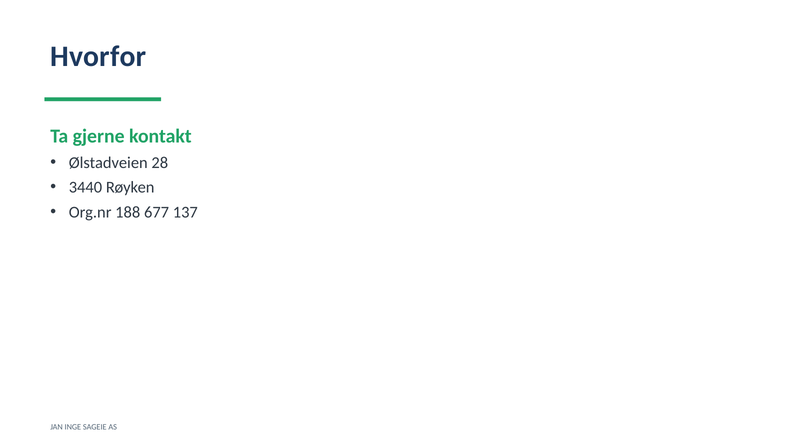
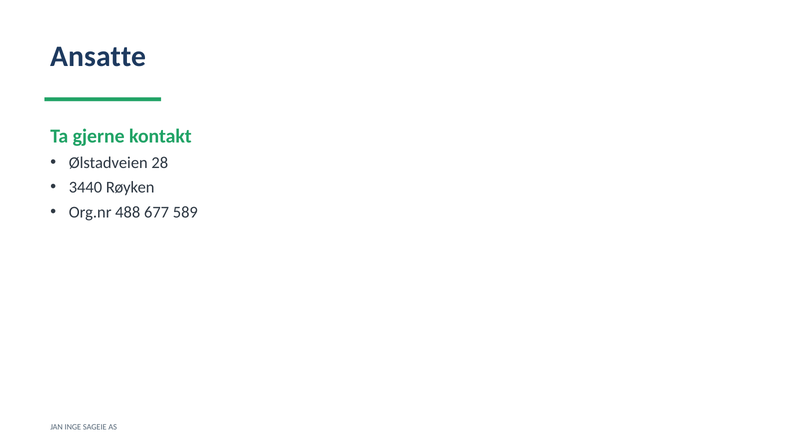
Hvorfor: Hvorfor -> Ansatte (98, 56)
188: 188 -> 488 (128, 212)
137: 137 -> 589 (185, 212)
